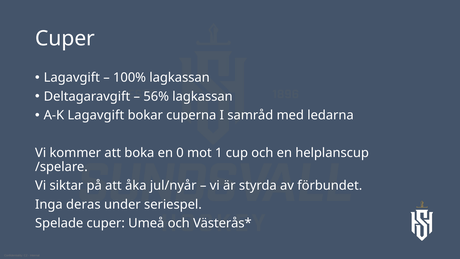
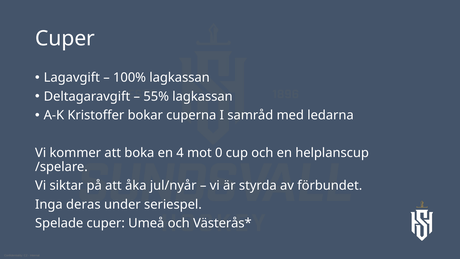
56%: 56% -> 55% (156, 96)
A-K Lagavgift: Lagavgift -> Kristoffer (96, 115)
0: 0 -> 4 (180, 153)
1: 1 -> 0 (219, 153)
